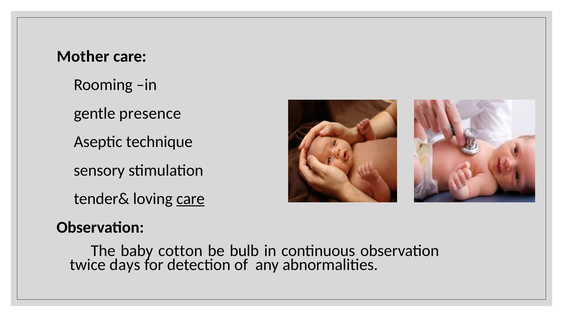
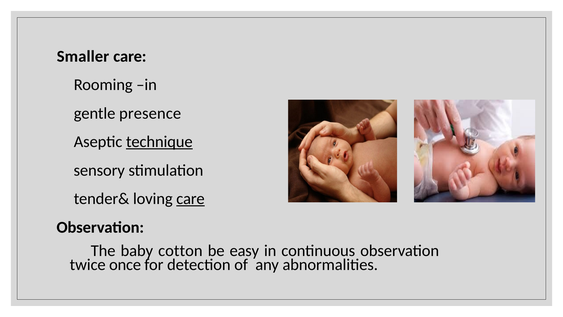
Mother: Mother -> Smaller (83, 56)
technique underline: none -> present (159, 142)
bulb: bulb -> easy (244, 251)
days: days -> once (125, 264)
